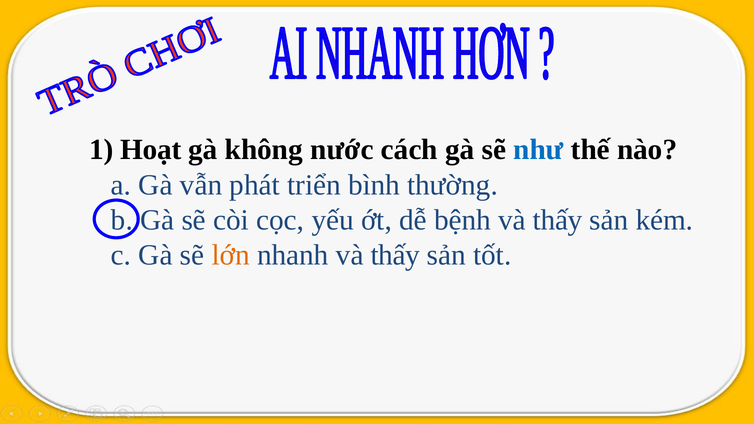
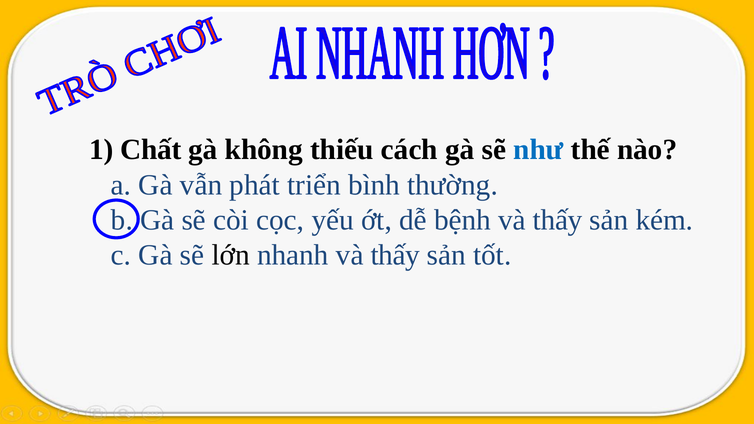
Hoạt: Hoạt -> Chất (151, 150)
nước: nước -> thiếu (342, 150)
lớn colour: orange -> black (231, 255)
